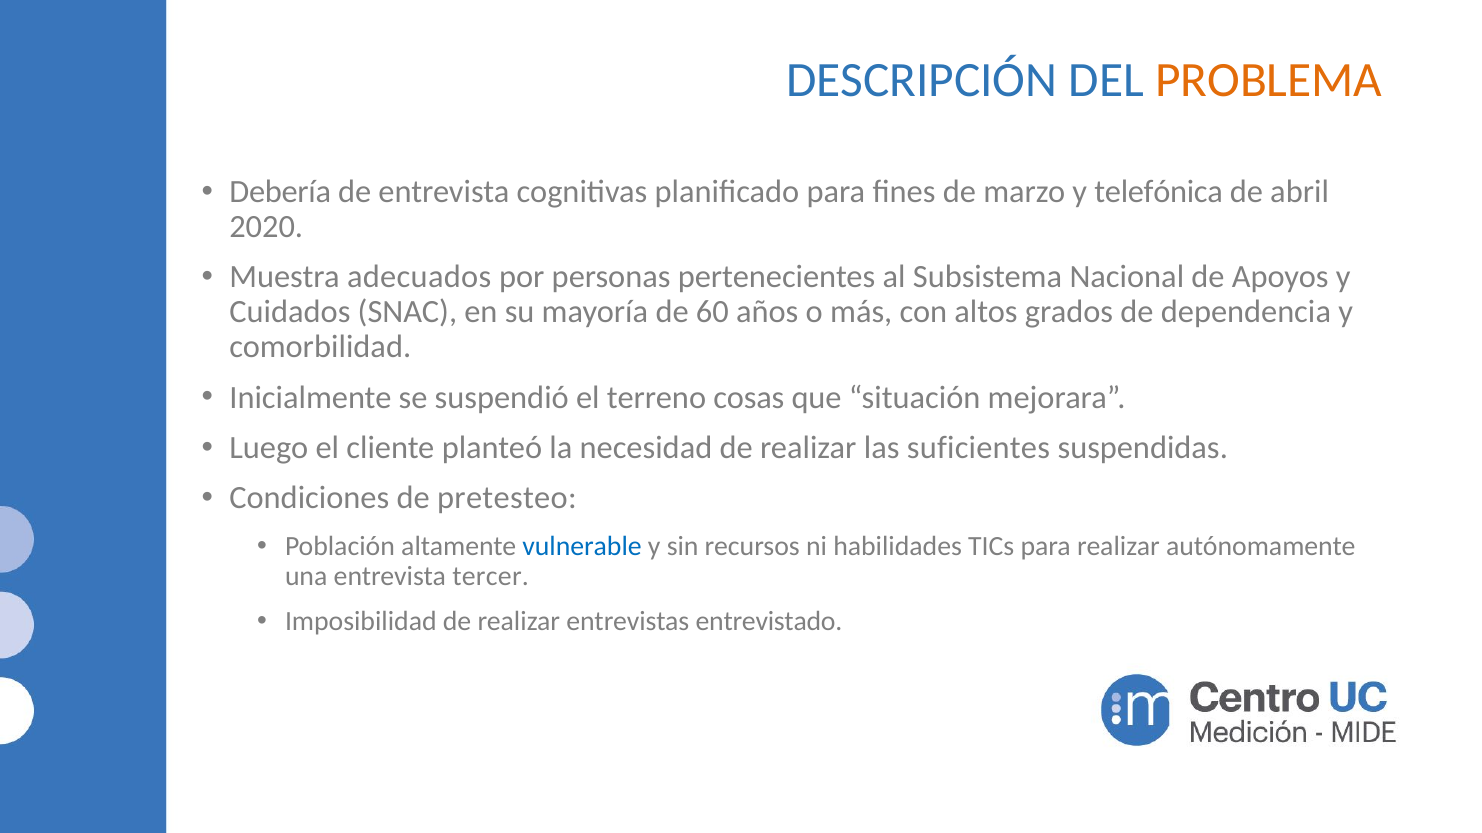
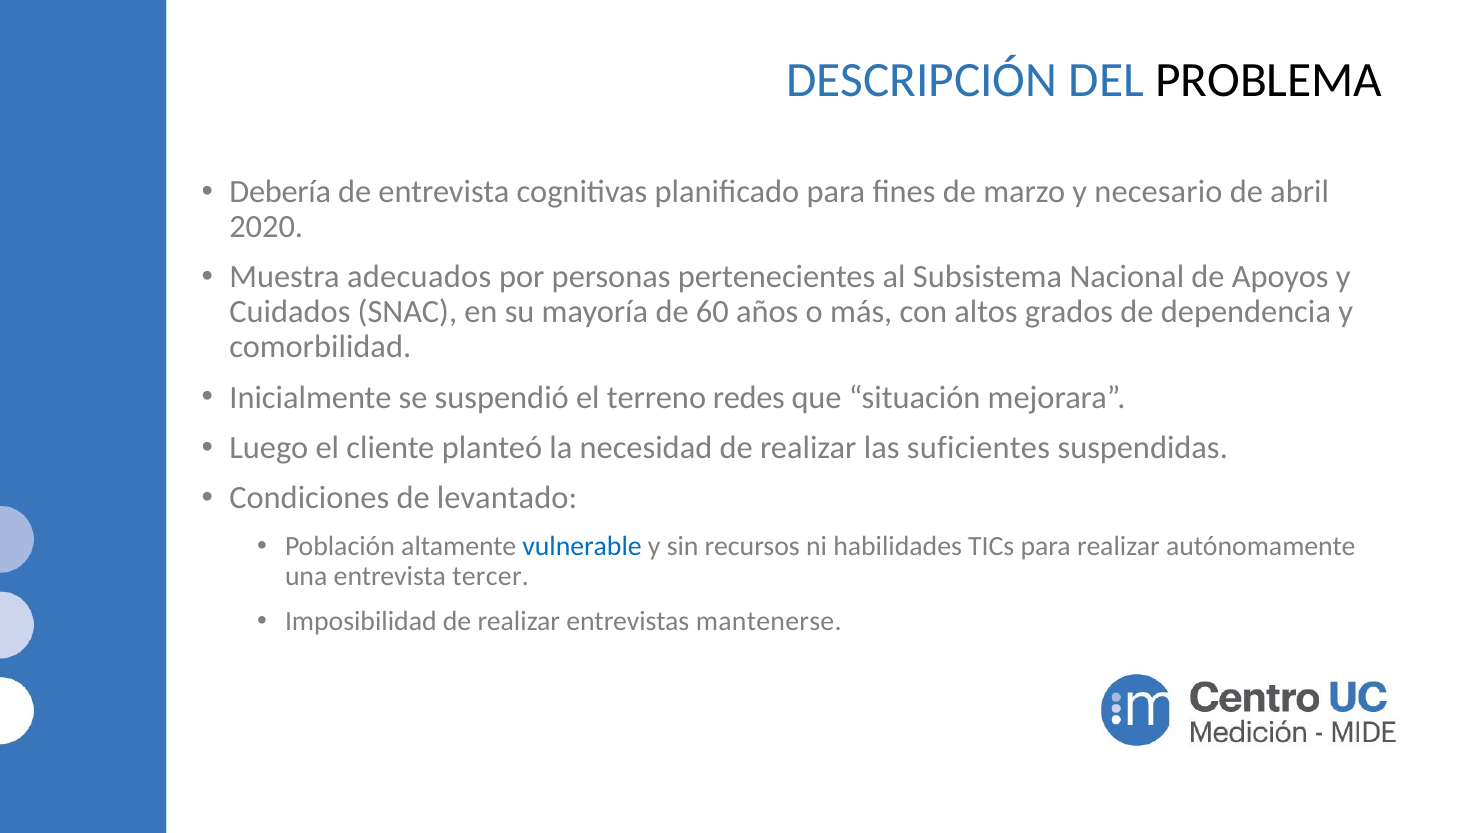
PROBLEMA colour: orange -> black (1269, 80)
telefónica: telefónica -> necesario (1158, 192)
cosas: cosas -> redes (749, 398)
pretesteo: pretesteo -> levantado (507, 499)
entrevistado: entrevistado -> mantenerse (769, 622)
